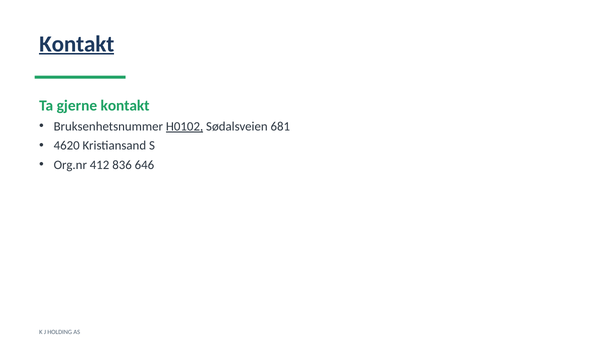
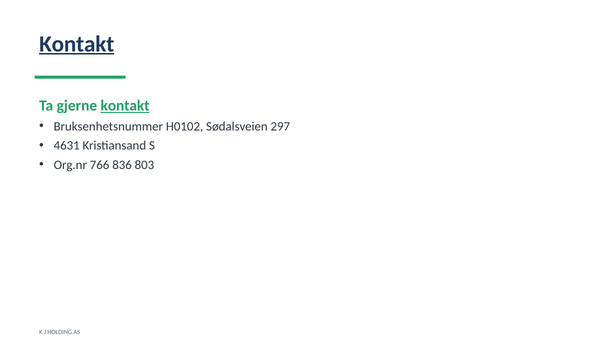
kontakt underline: none -> present (125, 106)
H0102 underline: present -> none (185, 127)
681: 681 -> 297 (280, 127)
4620: 4620 -> 4631 (67, 146)
412: 412 -> 766 (100, 165)
646: 646 -> 803 (144, 165)
